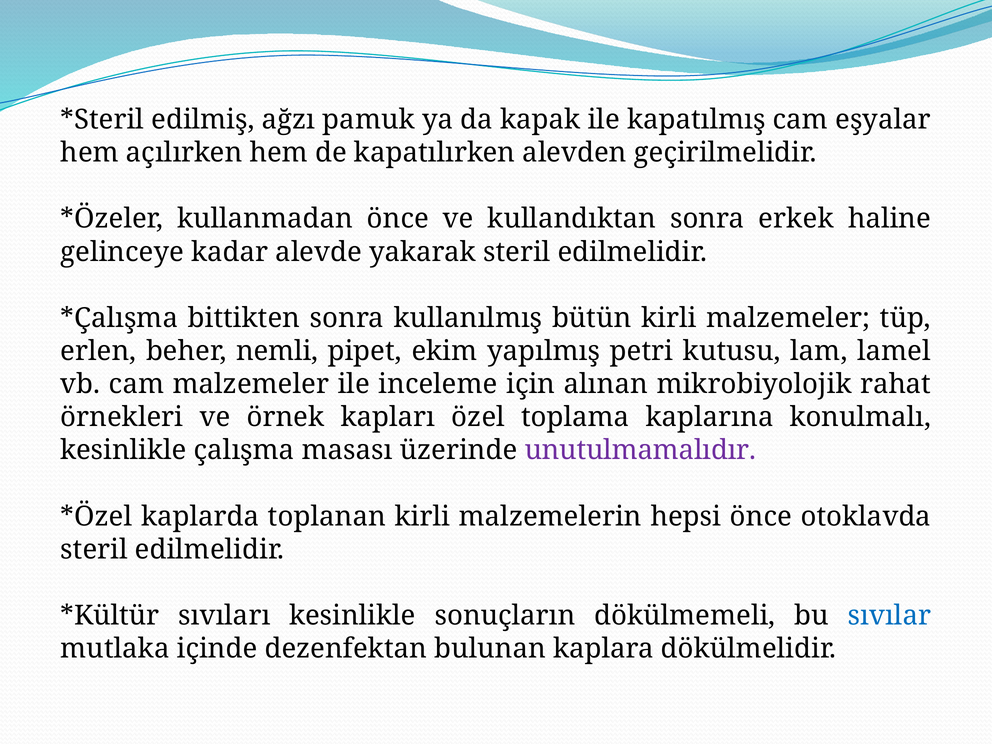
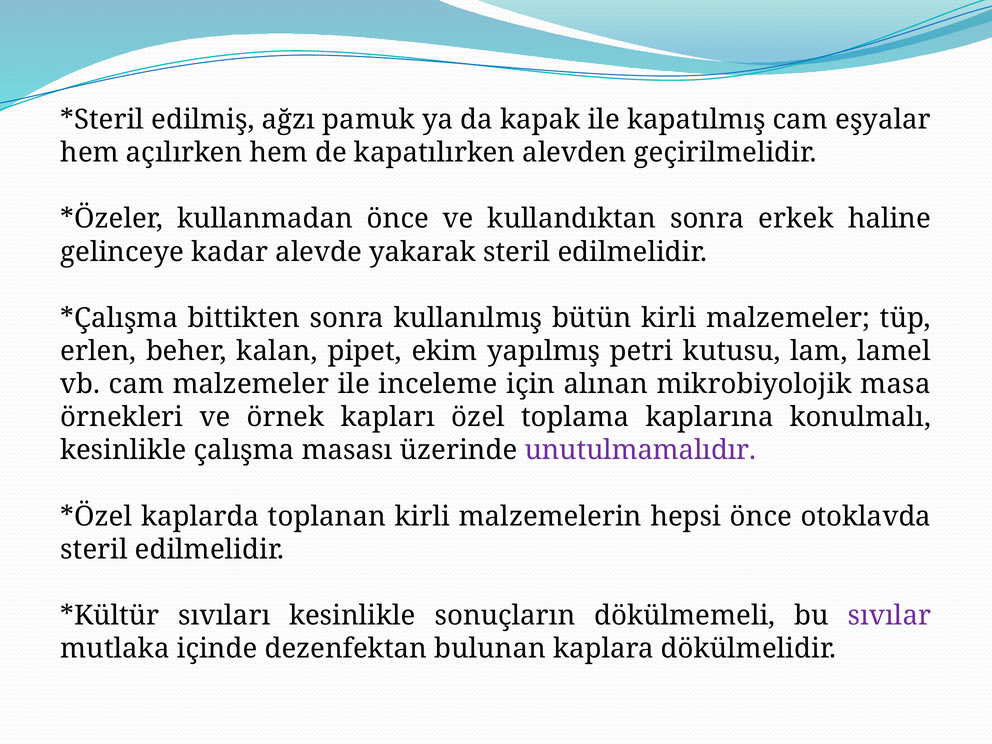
nemli: nemli -> kalan (277, 351)
rahat: rahat -> masa (895, 384)
sıvılar colour: blue -> purple (889, 616)
